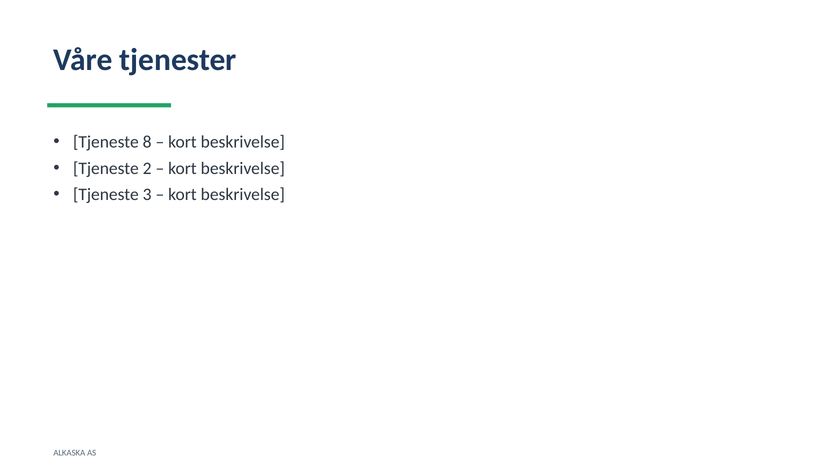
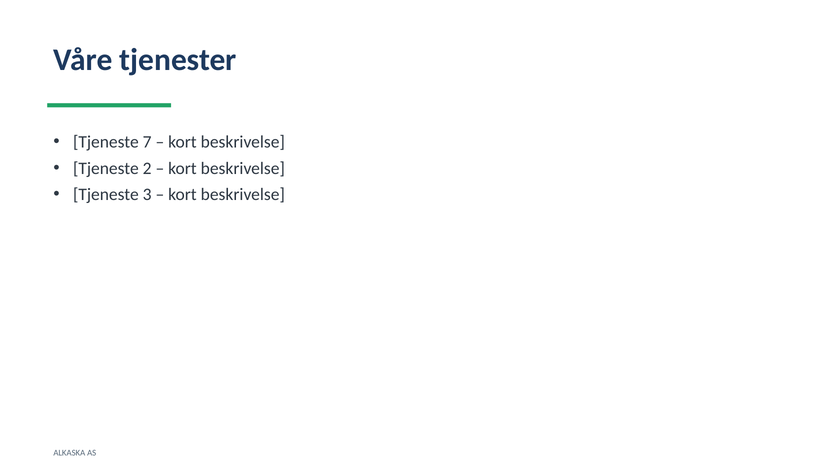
8: 8 -> 7 (147, 142)
